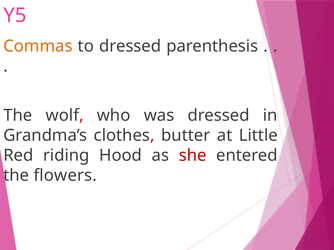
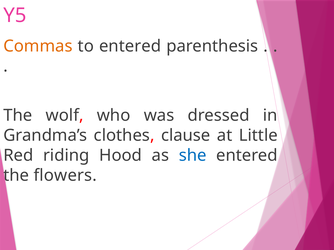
to dressed: dressed -> entered (130, 46)
butter: butter -> clause (186, 136)
she colour: red -> blue (193, 156)
